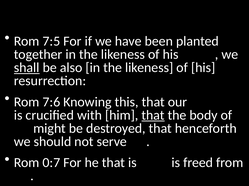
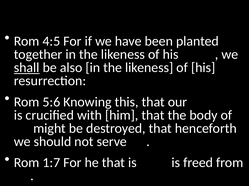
7:5: 7:5 -> 4:5 (51, 41)
7:6: 7:6 -> 5:6 (51, 102)
that underline: present -> none (153, 116)
0:7: 0:7 -> 1:7 (51, 163)
